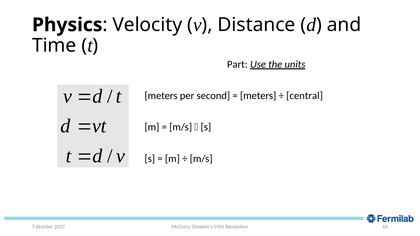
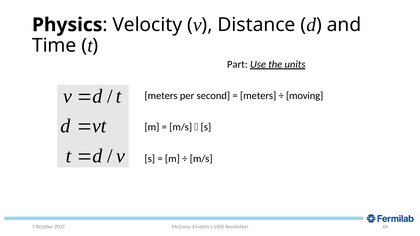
central: central -> moving (305, 96)
